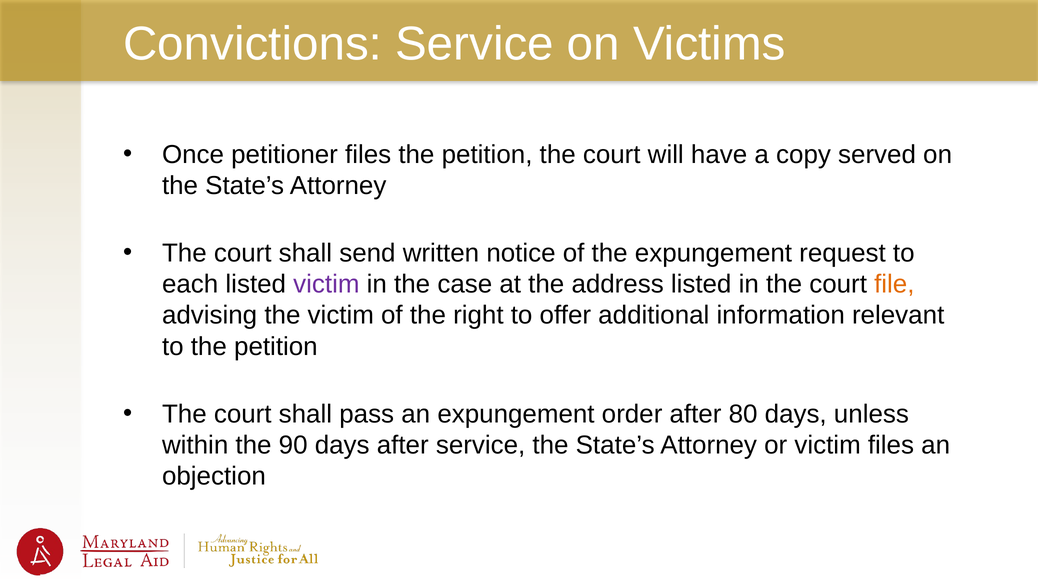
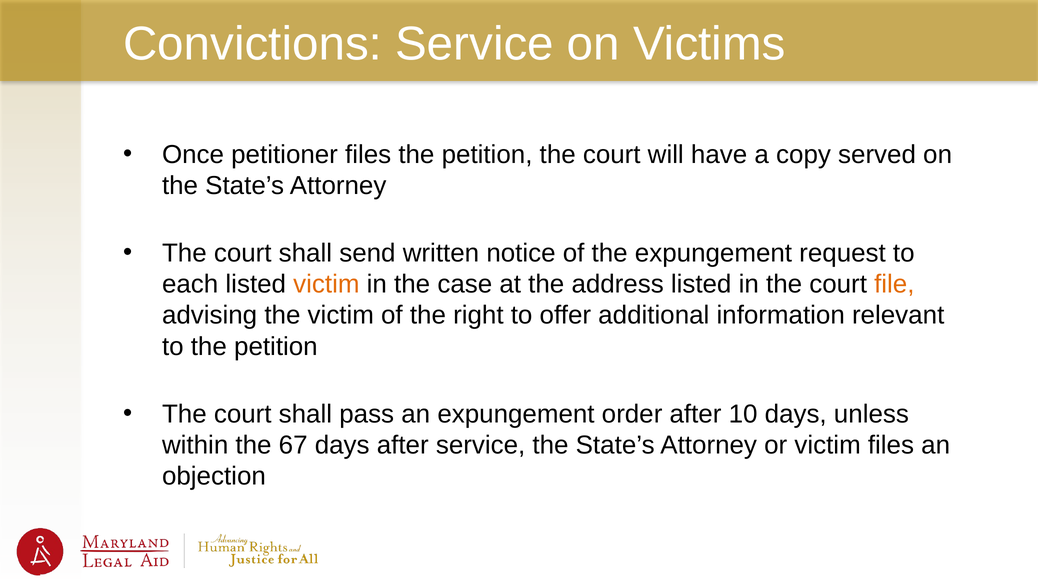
victim colour: purple -> orange (326, 284)
80: 80 -> 10 (743, 414)
90: 90 -> 67 (293, 445)
